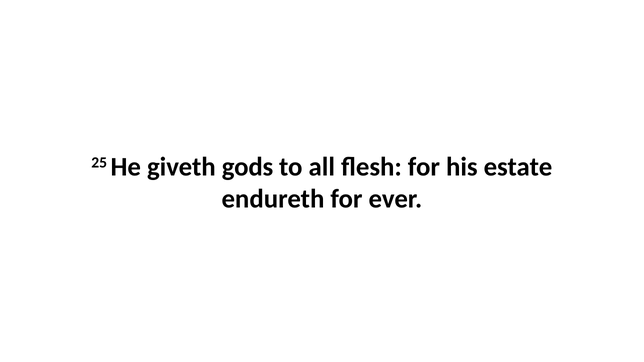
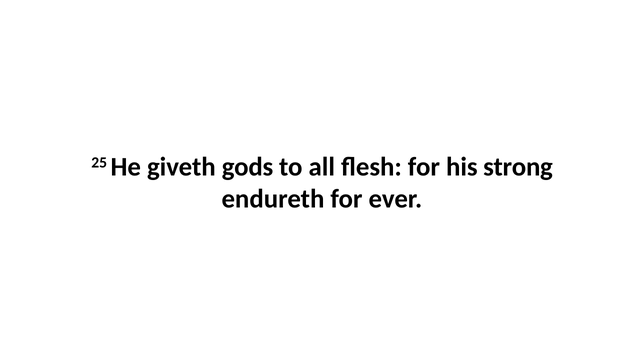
estate: estate -> strong (518, 167)
